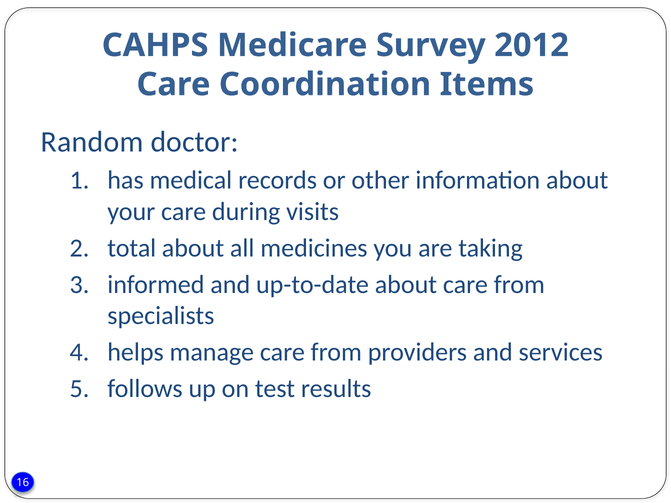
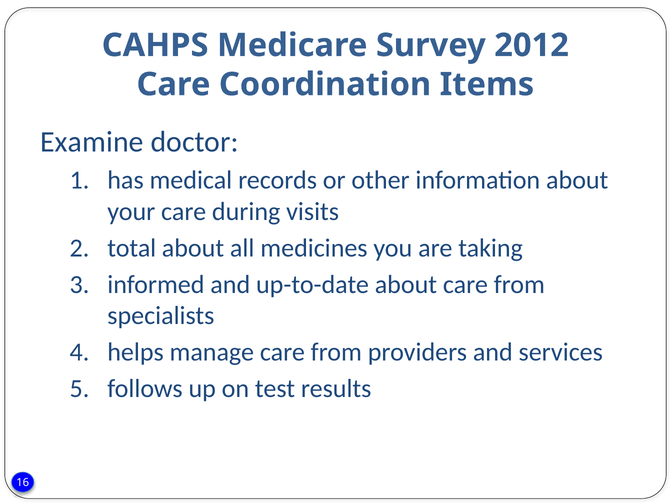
Random: Random -> Examine (92, 142)
